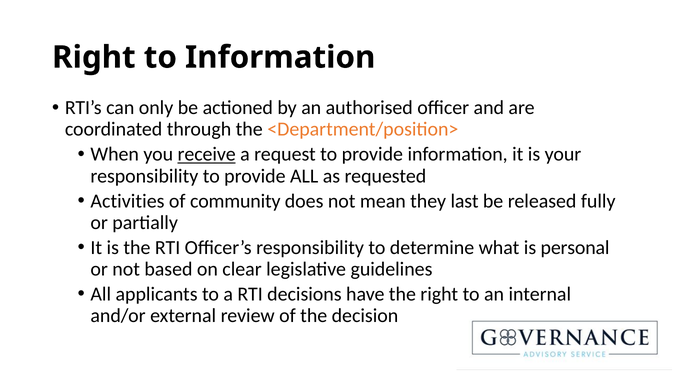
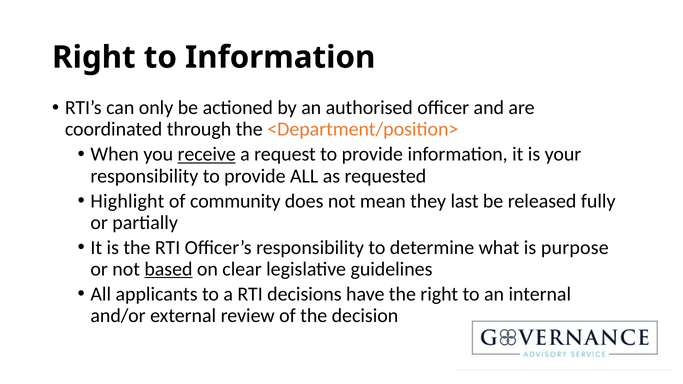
Activities: Activities -> Highlight (127, 201)
personal: personal -> purpose (575, 248)
based underline: none -> present (168, 269)
